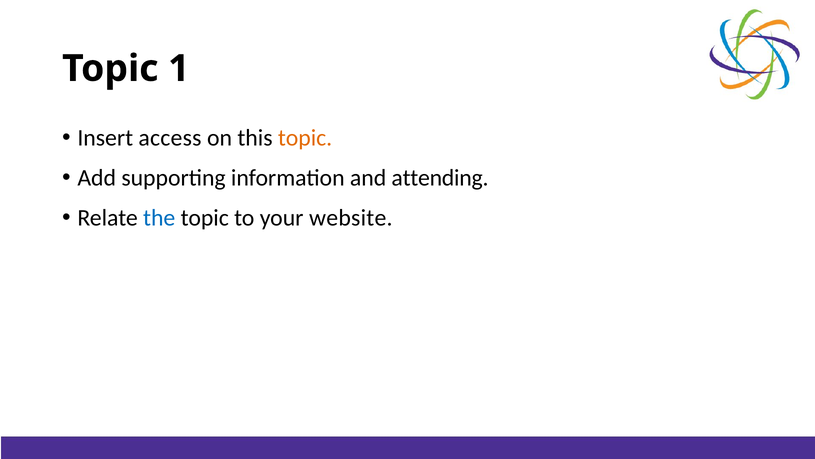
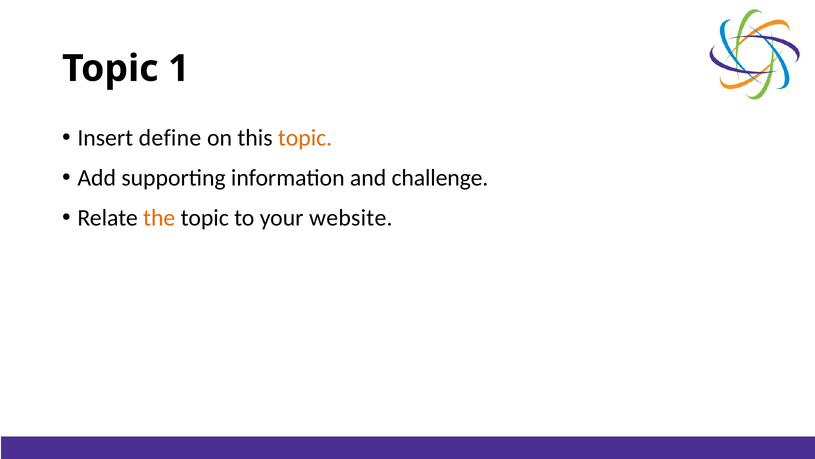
access: access -> define (170, 138)
attending: attending -> challenge (440, 178)
the colour: blue -> orange (159, 218)
